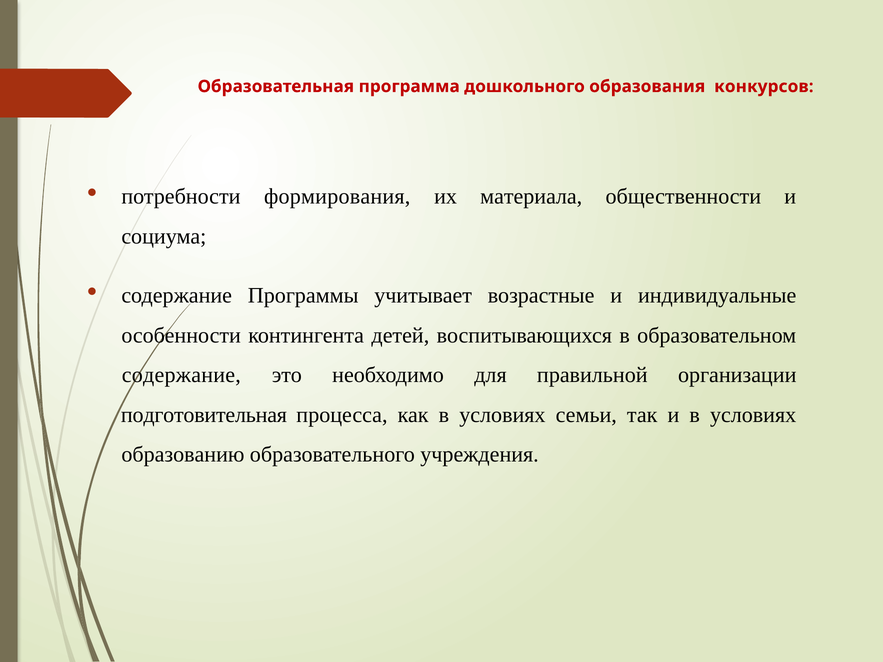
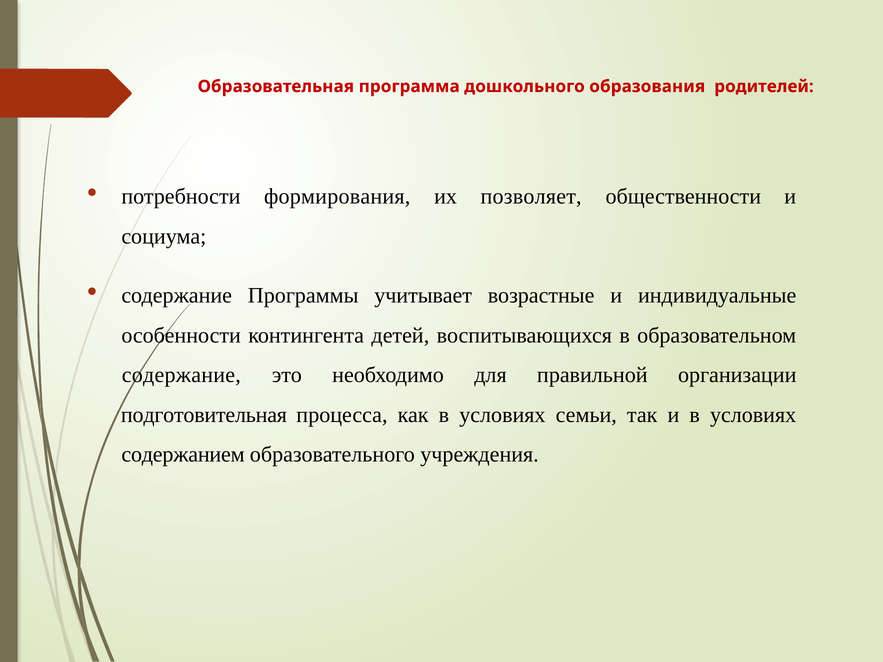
конкурсов: конкурсов -> родителей (764, 86)
материала: материала -> позволяет (531, 197)
образованию: образованию -> содержанием (183, 455)
